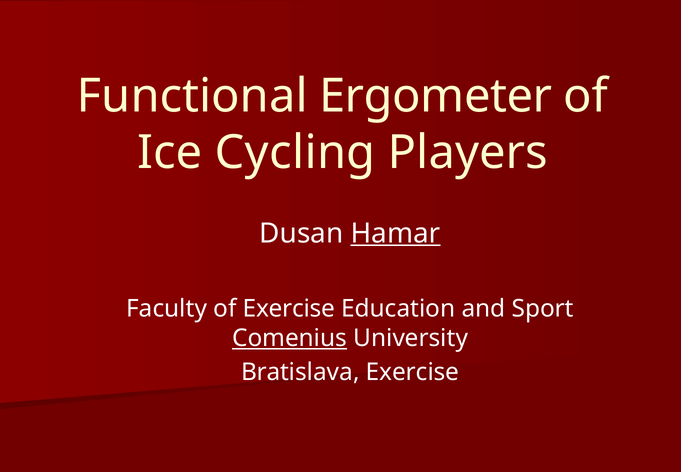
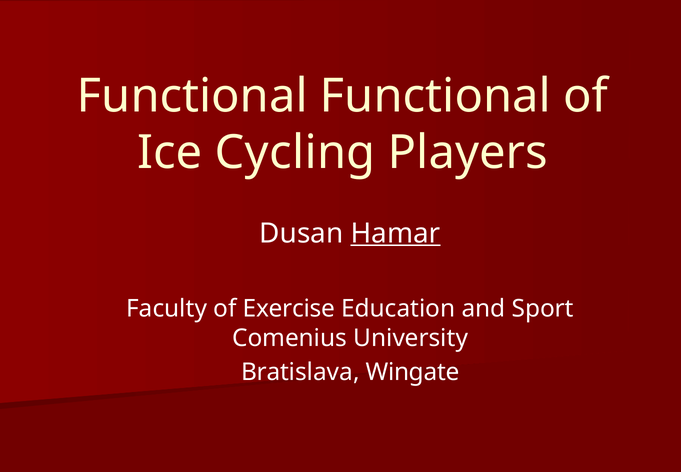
Functional Ergometer: Ergometer -> Functional (435, 96)
Comenius underline: present -> none (290, 338)
Bratislava Exercise: Exercise -> Wingate (413, 372)
